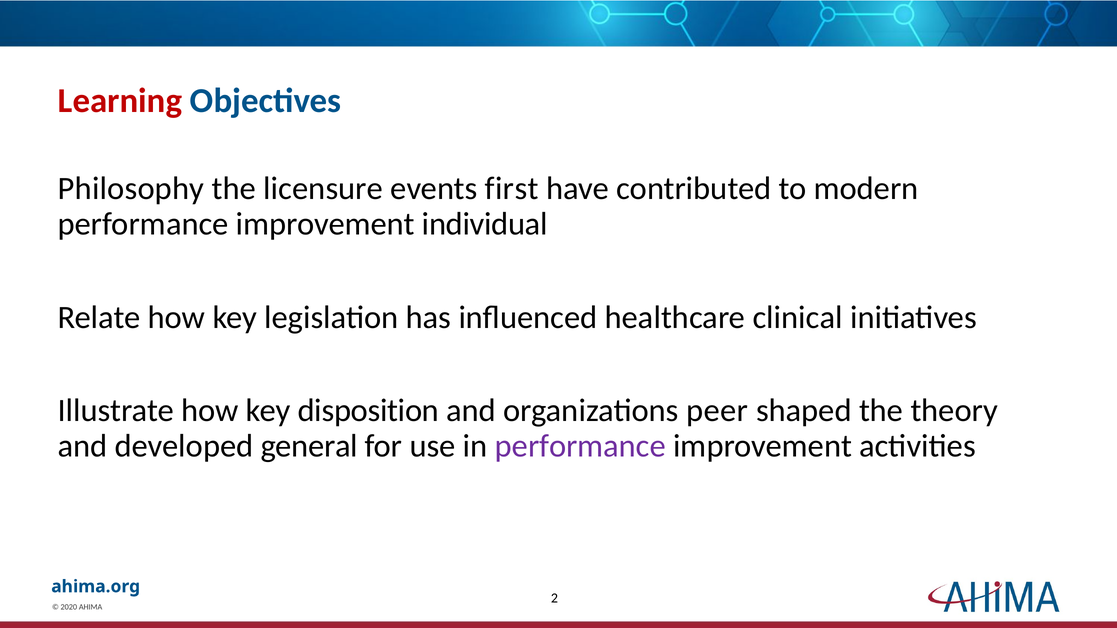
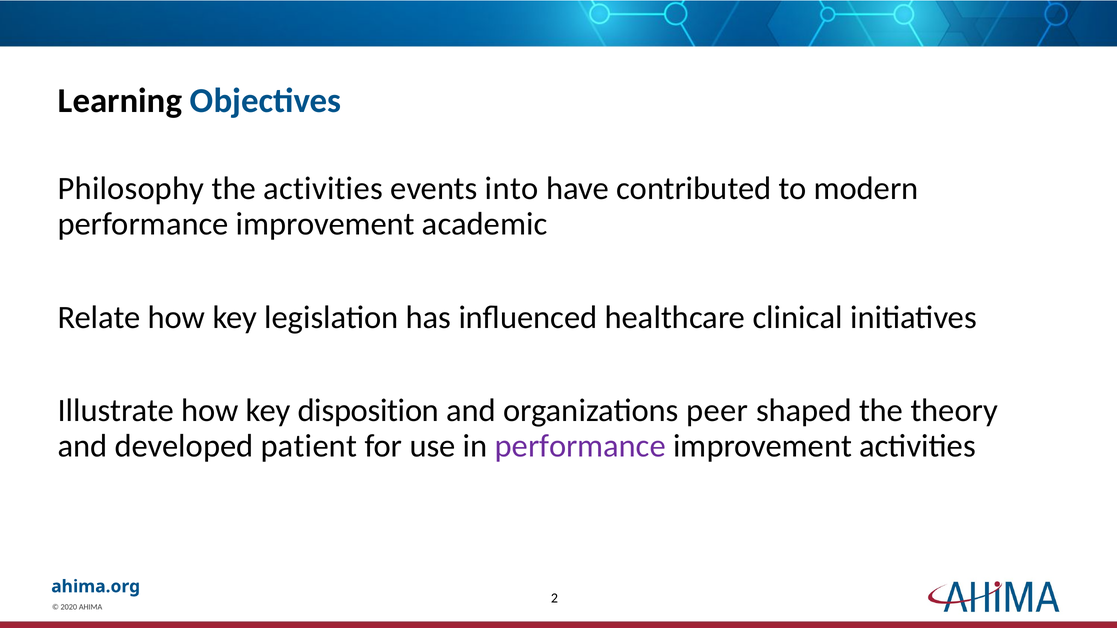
Learning colour: red -> black (120, 101)
the licensure: licensure -> activities (323, 189)
first: first -> into (512, 189)
individual: individual -> academic (485, 224)
general: general -> patient (309, 446)
